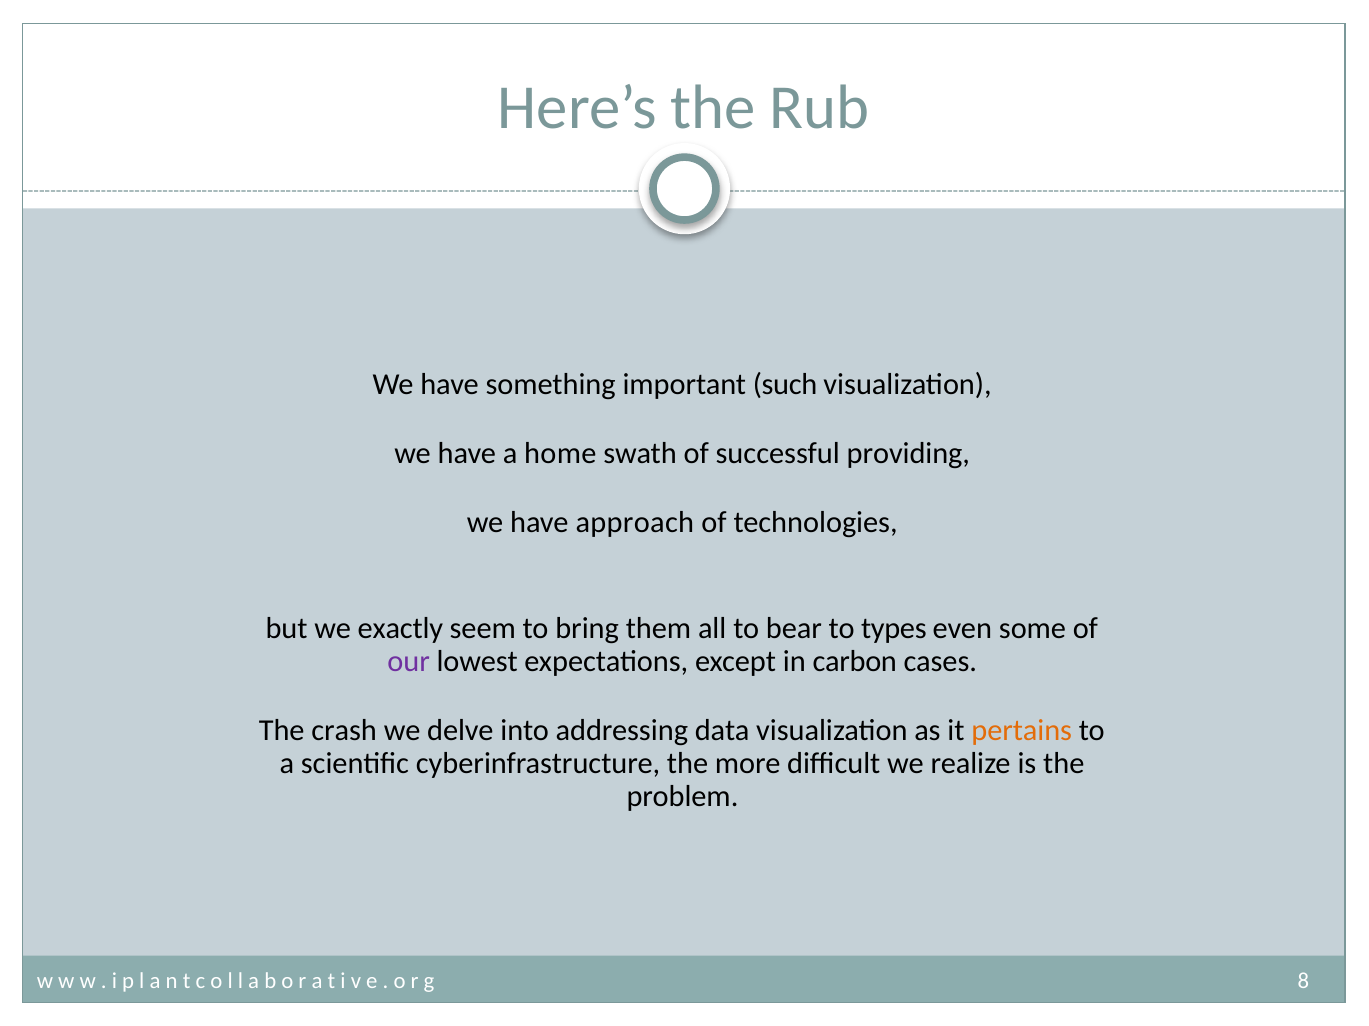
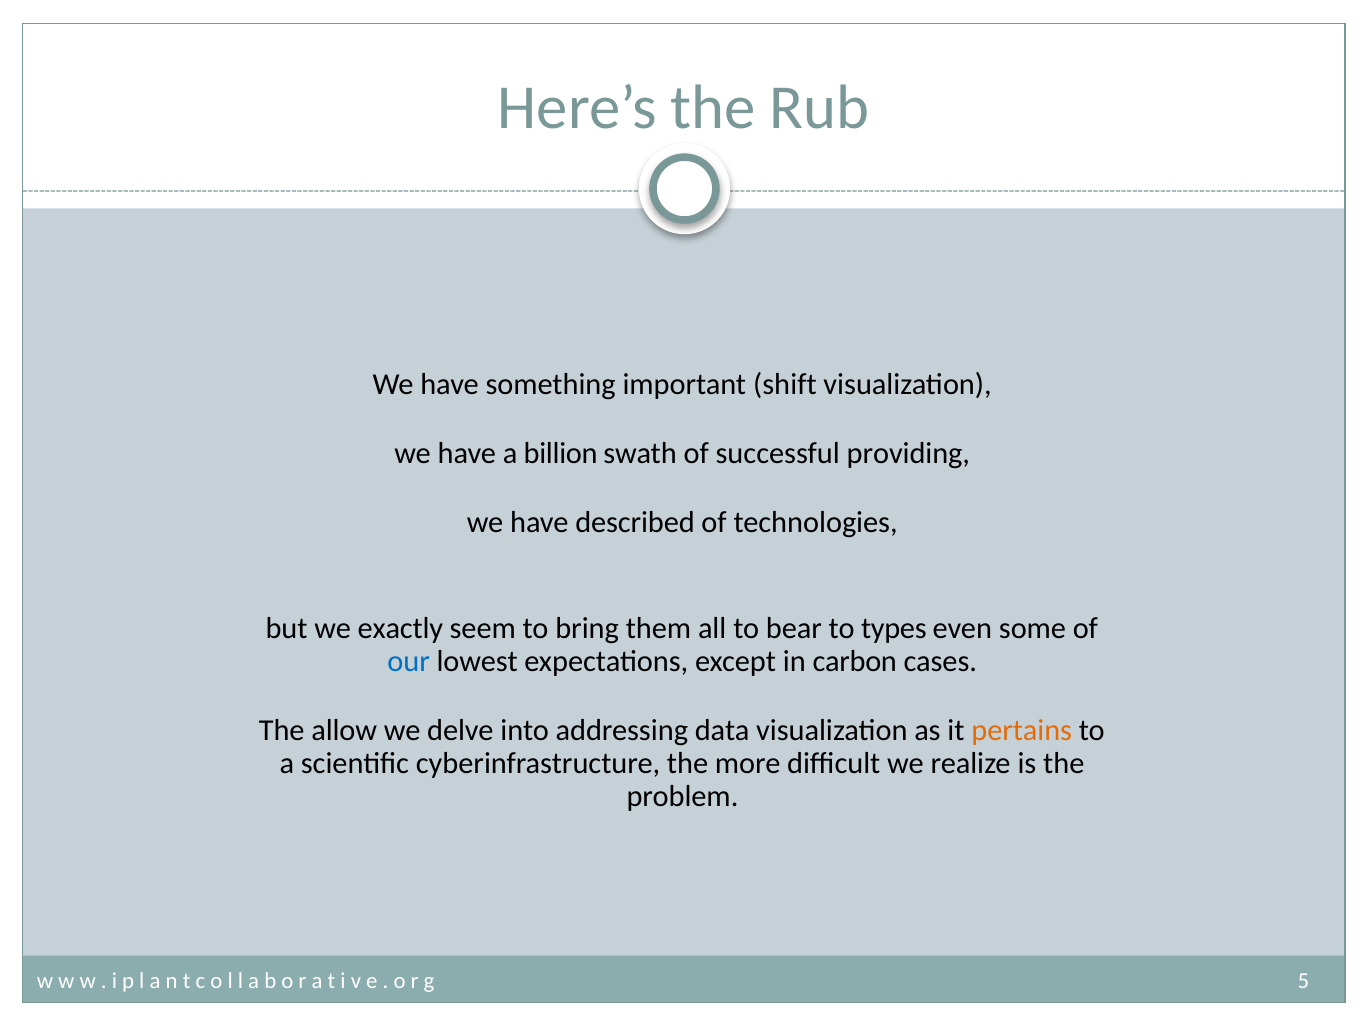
such: such -> shift (785, 385)
home: home -> billion (561, 454)
approach: approach -> described (635, 523)
our colour: purple -> blue (409, 662)
crash: crash -> allow (344, 731)
8: 8 -> 5 (1303, 982)
